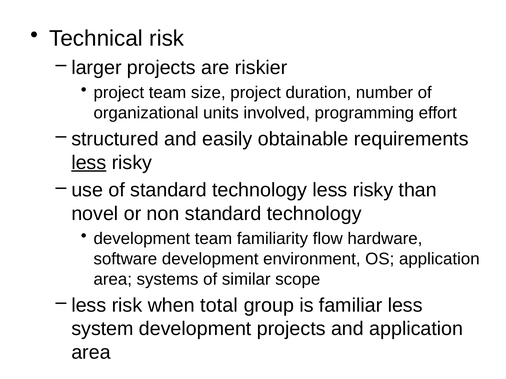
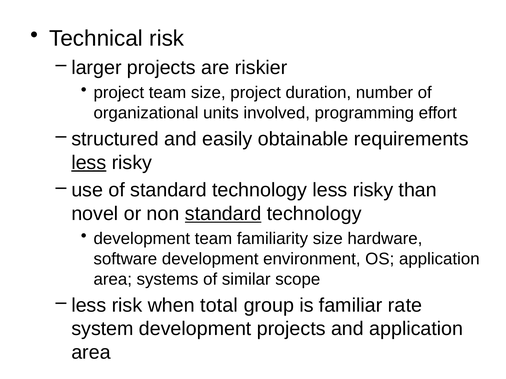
standard underline: none -> present (223, 214)
familiarity flow: flow -> size (328, 239)
familiar less: less -> rate (405, 306)
